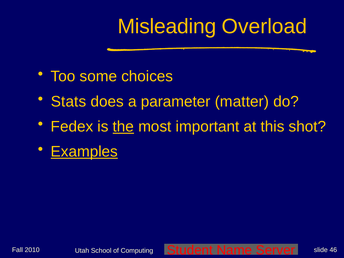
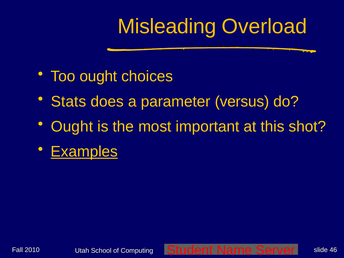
Too some: some -> ought (98, 76)
matter: matter -> versus (242, 102)
Fedex: Fedex -> Ought (72, 127)
the underline: present -> none (123, 127)
